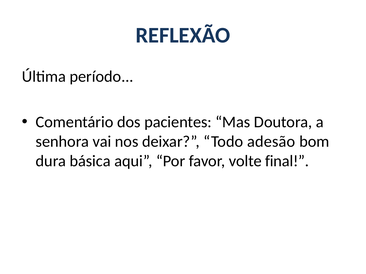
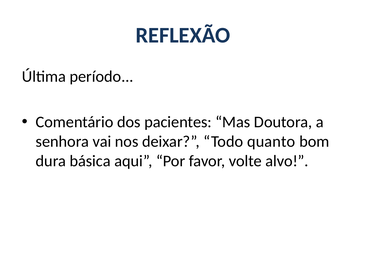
adesão: adesão -> quanto (271, 142)
final: final -> alvo (287, 161)
